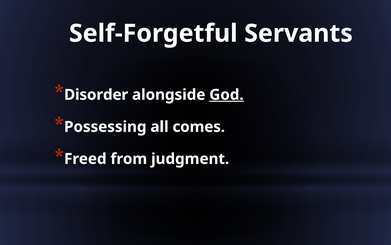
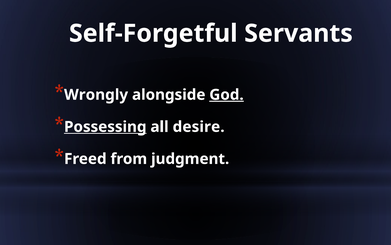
Disorder: Disorder -> Wrongly (96, 95)
Possessing underline: none -> present (105, 127)
comes: comes -> desire (199, 127)
